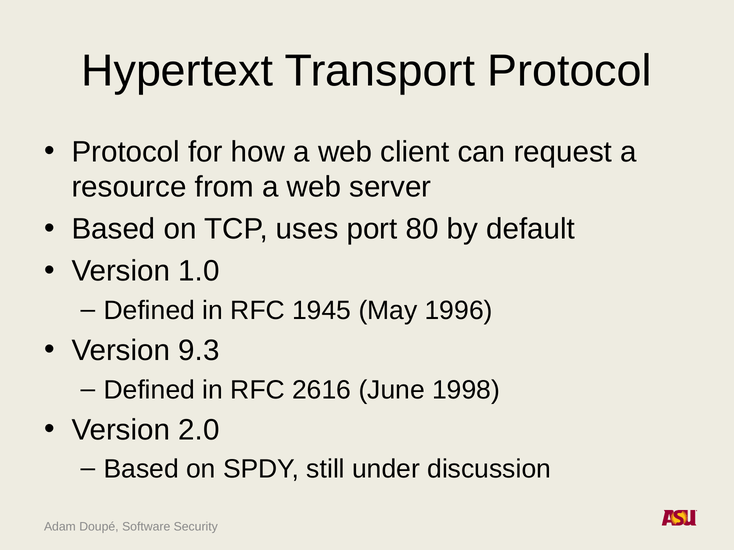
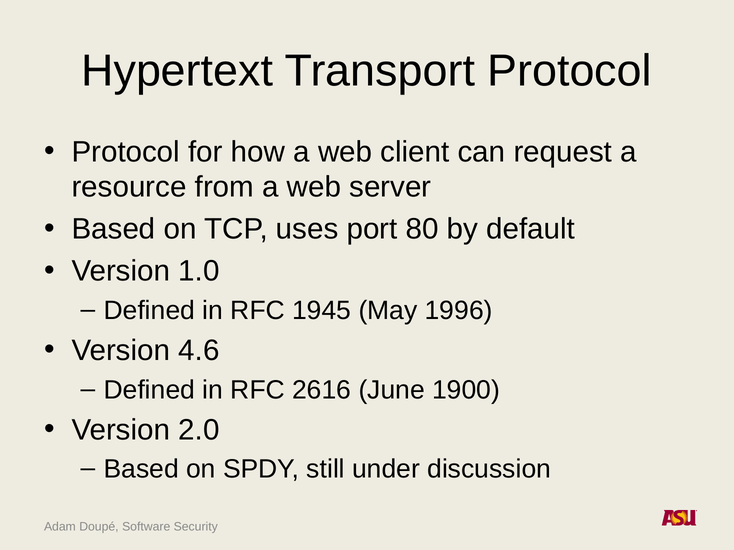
9.3: 9.3 -> 4.6 (199, 351)
1998: 1998 -> 1900 (466, 390)
